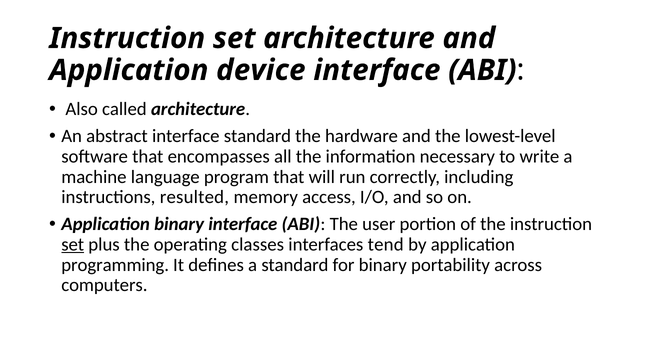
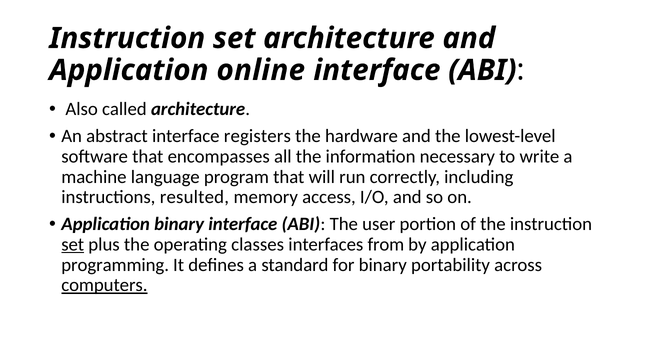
device: device -> online (261, 70)
interface standard: standard -> registers (257, 136)
tend: tend -> from (386, 244)
computers underline: none -> present (104, 285)
